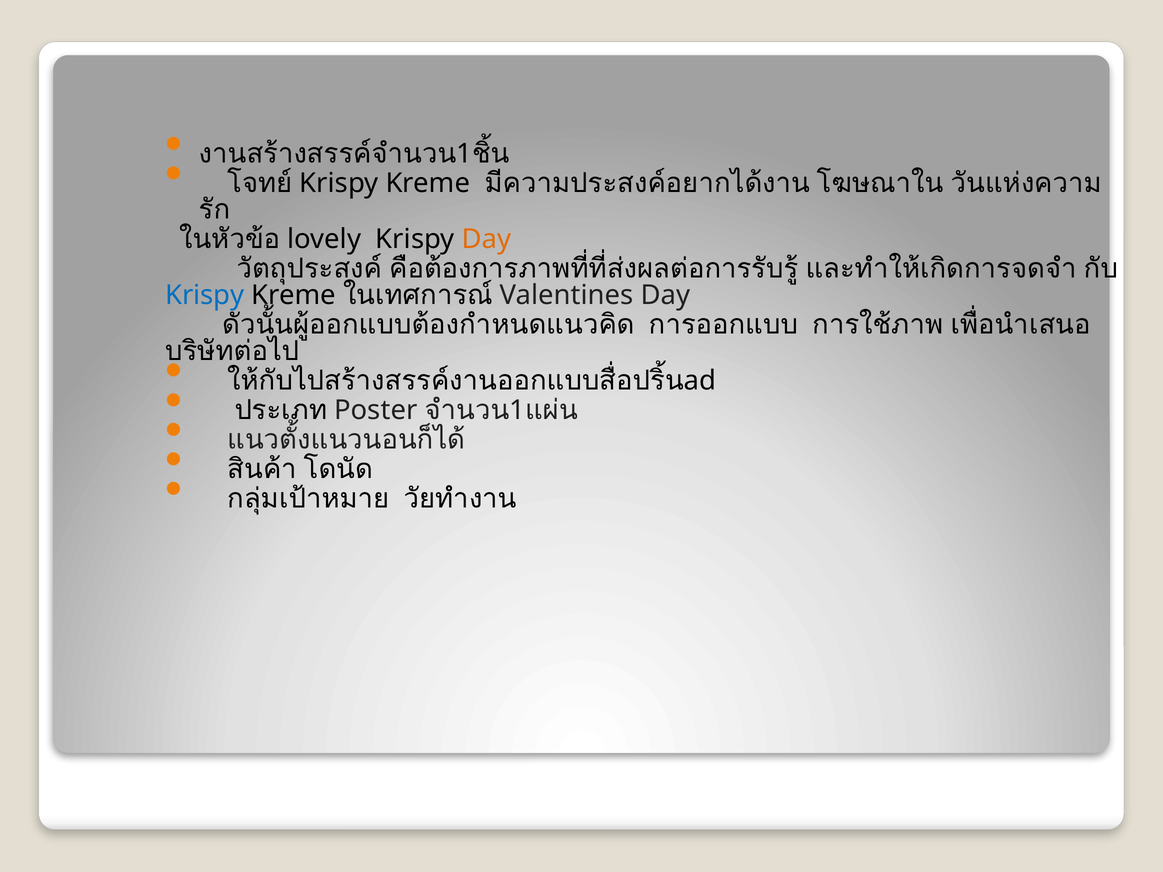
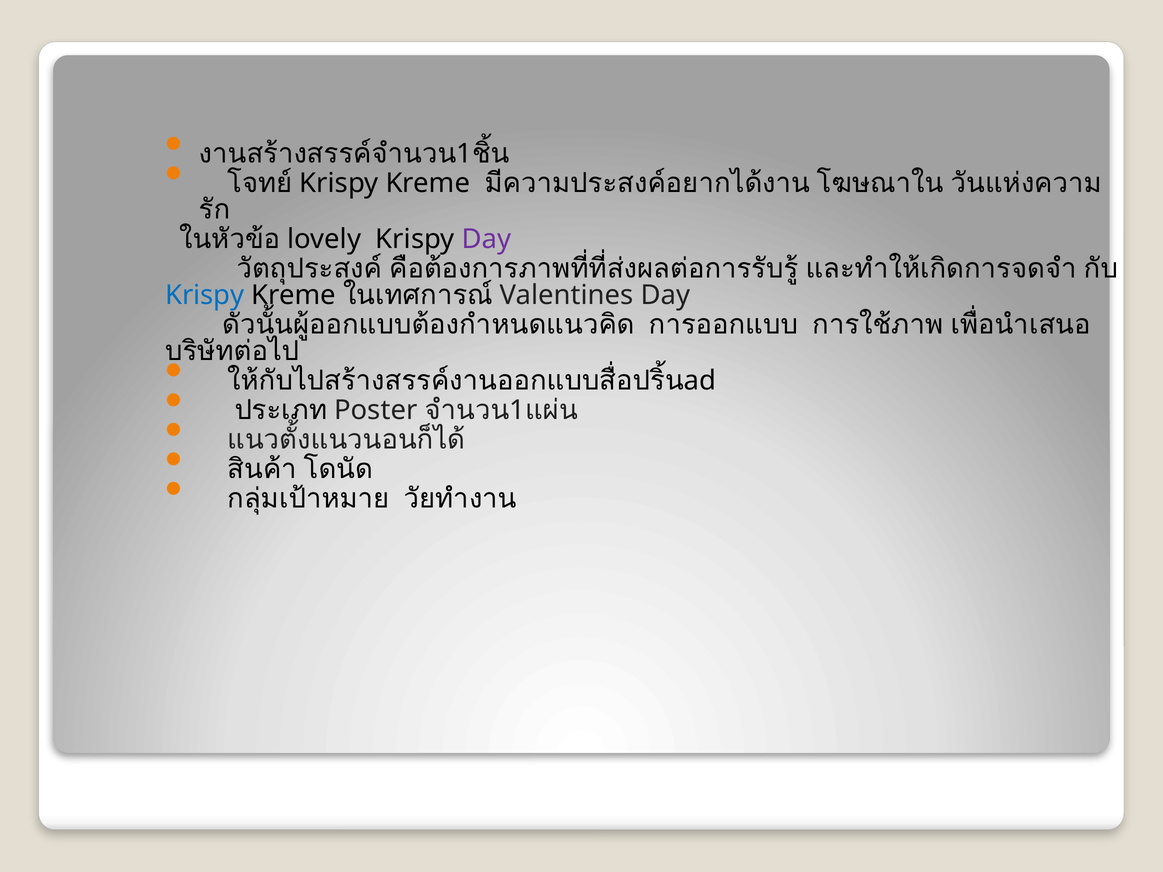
Day colour: orange -> purple (486, 239)
